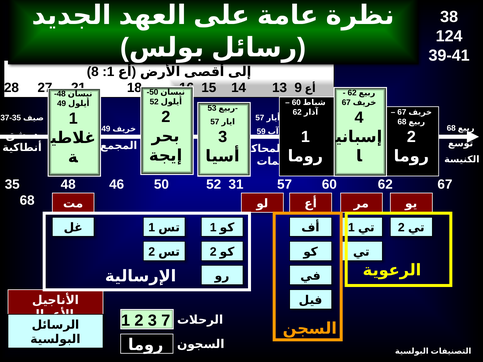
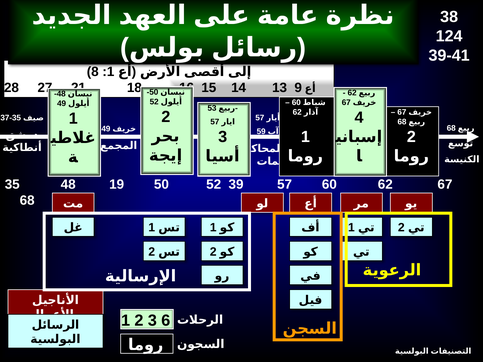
46: 46 -> 19 (117, 184)
31: 31 -> 39 (236, 184)
7: 7 -> 6 (166, 321)
